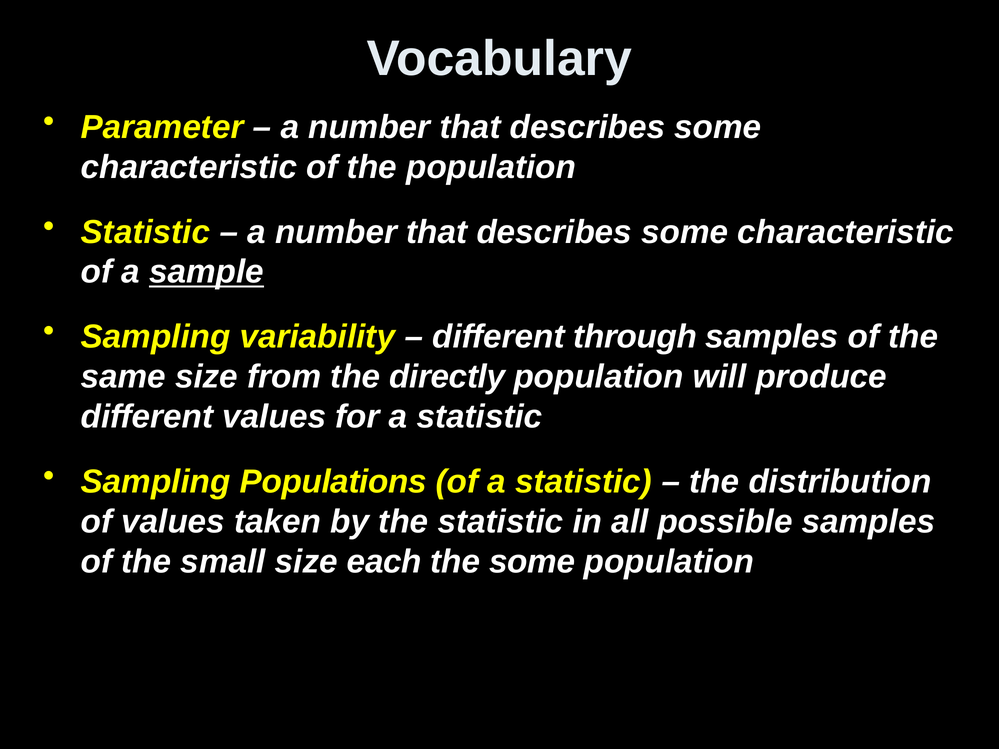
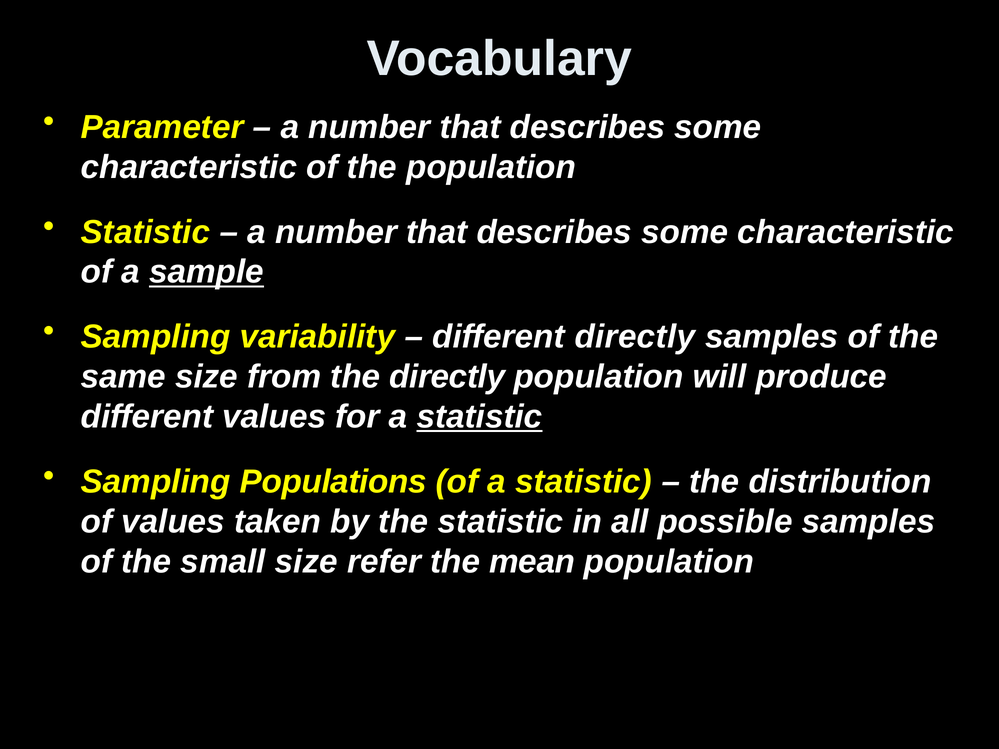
different through: through -> directly (635, 337)
statistic underline: none -> present (480, 417)
each: each -> refer (384, 562)
the some: some -> mean (532, 562)
